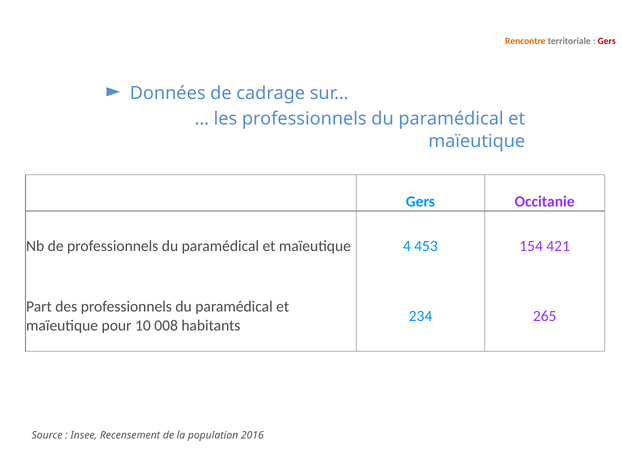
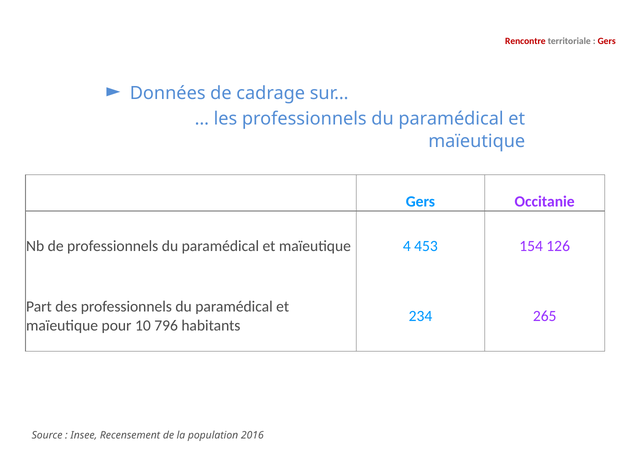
Rencontre colour: orange -> red (525, 41)
421: 421 -> 126 (558, 246)
008: 008 -> 796 (166, 325)
